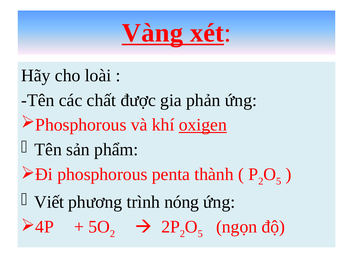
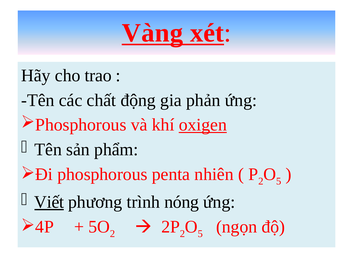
loài: loài -> trao (98, 75)
được: được -> động (138, 100)
thành: thành -> nhiên (214, 174)
Viết underline: none -> present (49, 202)
